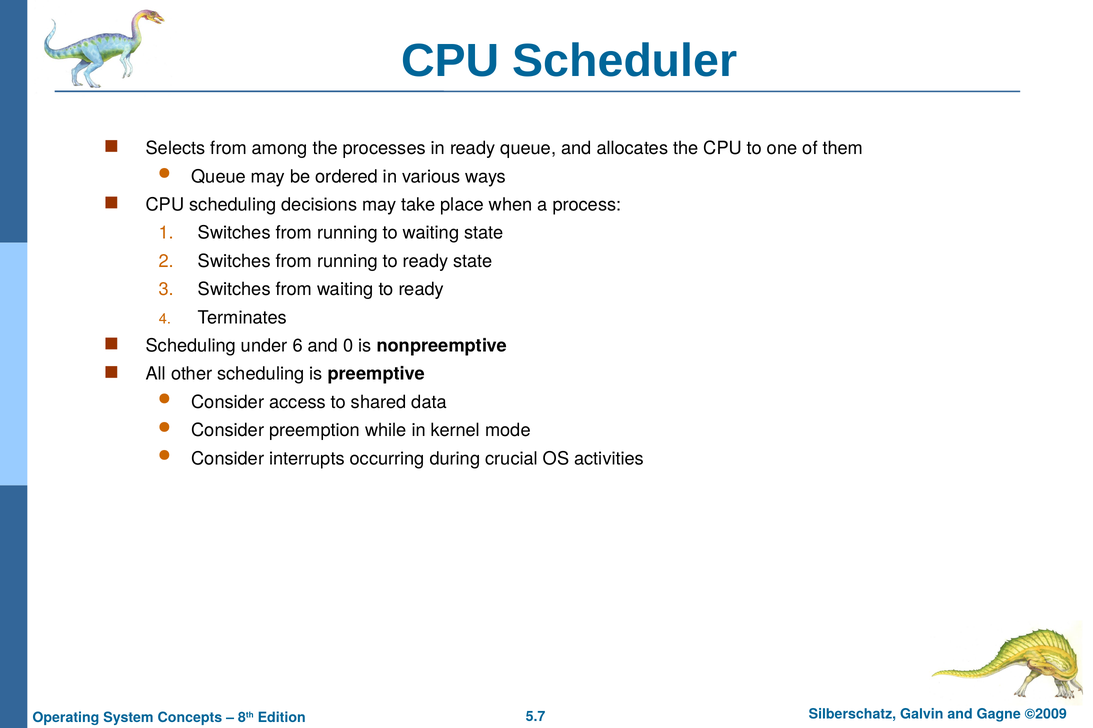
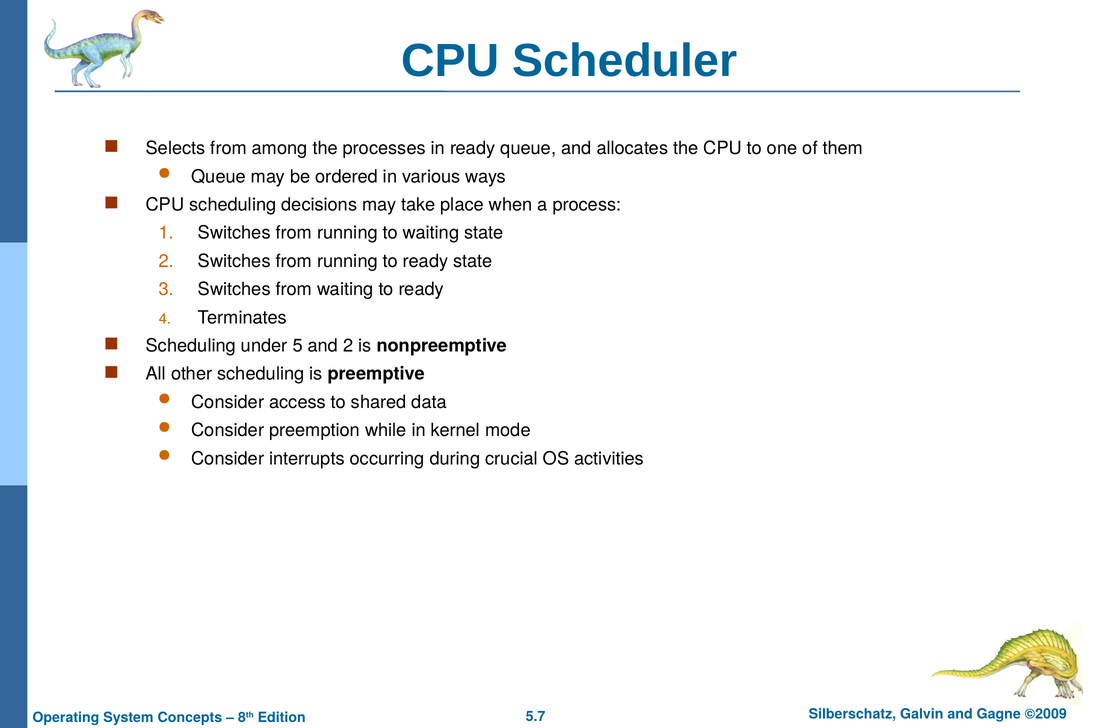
6: 6 -> 5 (298, 346)
and 0: 0 -> 2 (348, 346)
